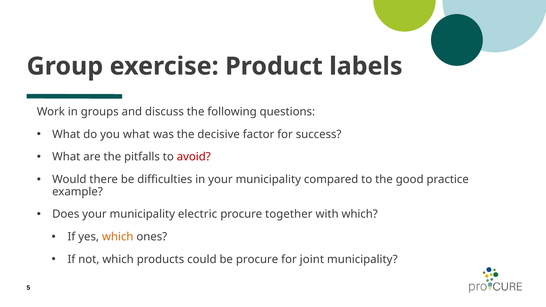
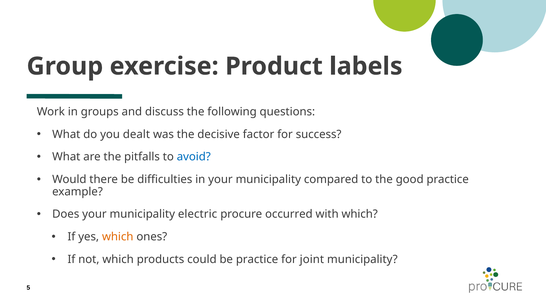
you what: what -> dealt (136, 134)
avoid colour: red -> blue (194, 157)
together: together -> occurred (289, 214)
be procure: procure -> practice (257, 259)
